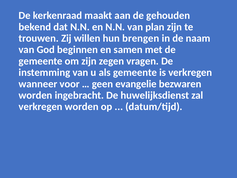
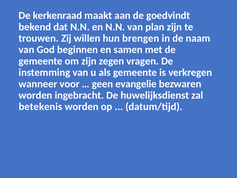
gehouden: gehouden -> goedvindt (168, 15)
verkregen: verkregen -> betekenis (40, 107)
